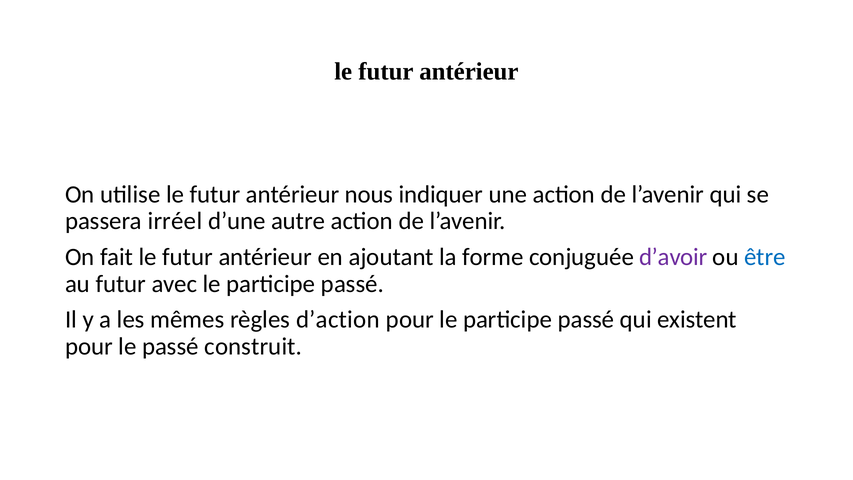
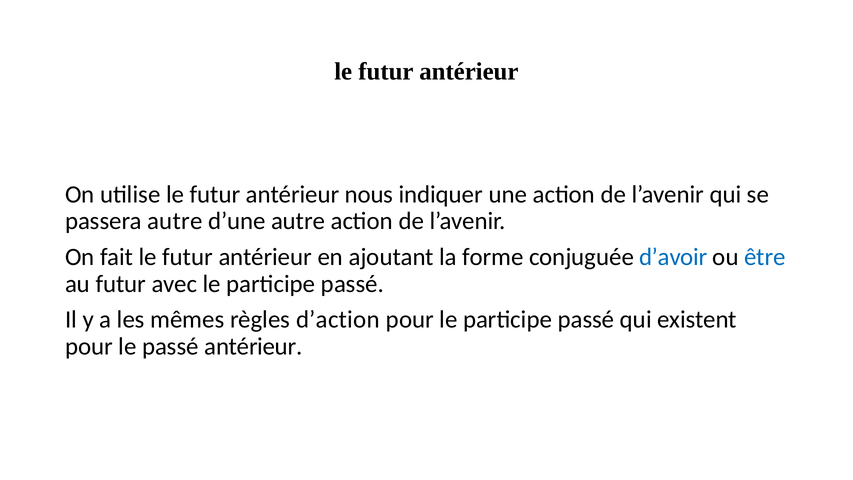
passera irréel: irréel -> autre (175, 221)
d’avoir colour: purple -> blue (673, 257)
passé construit: construit -> antérieur (253, 346)
